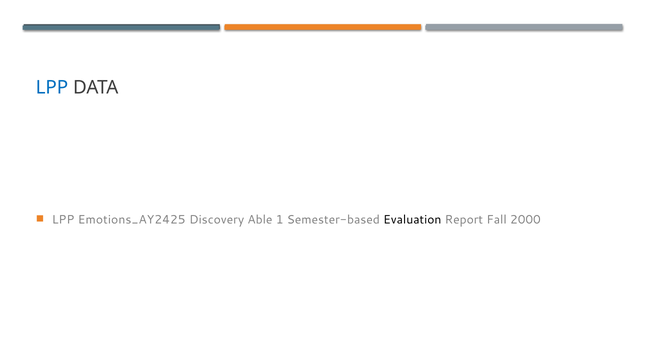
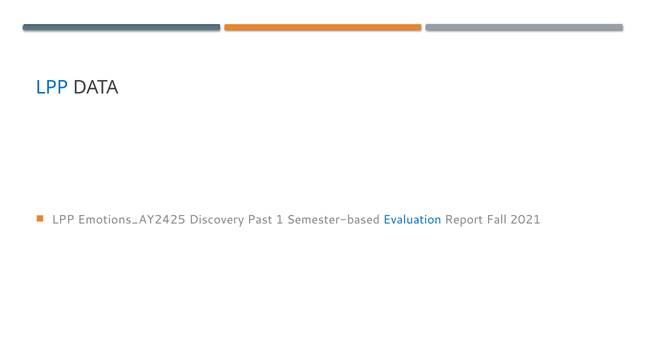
Able: Able -> Past (260, 220)
Evaluation colour: black -> blue (412, 220)
2000: 2000 -> 2021 (525, 220)
